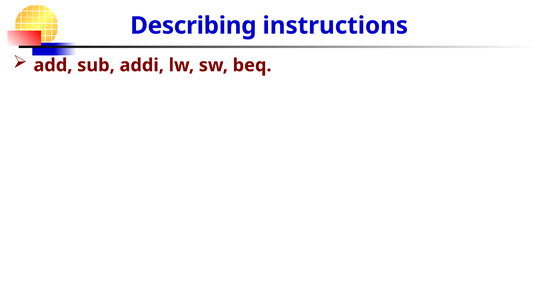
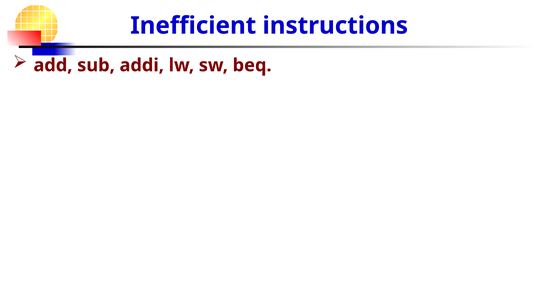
Describing: Describing -> Inefficient (193, 26)
